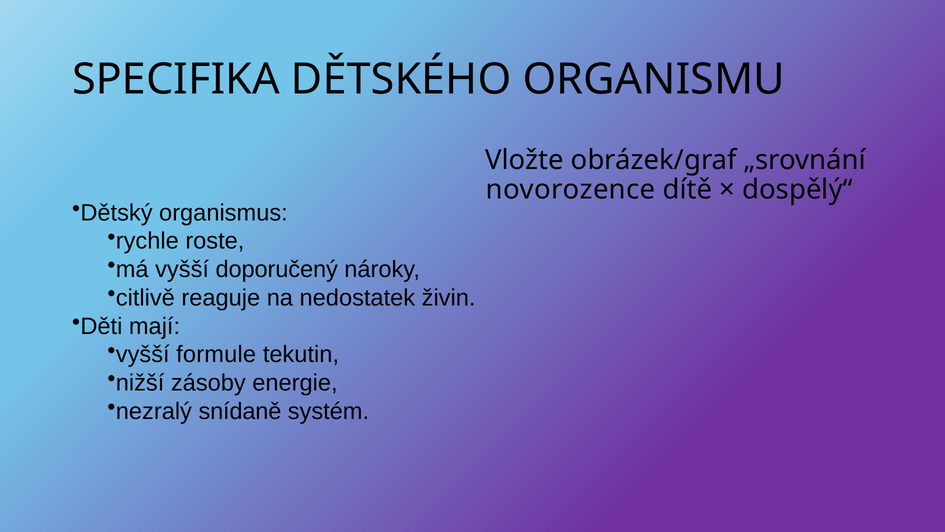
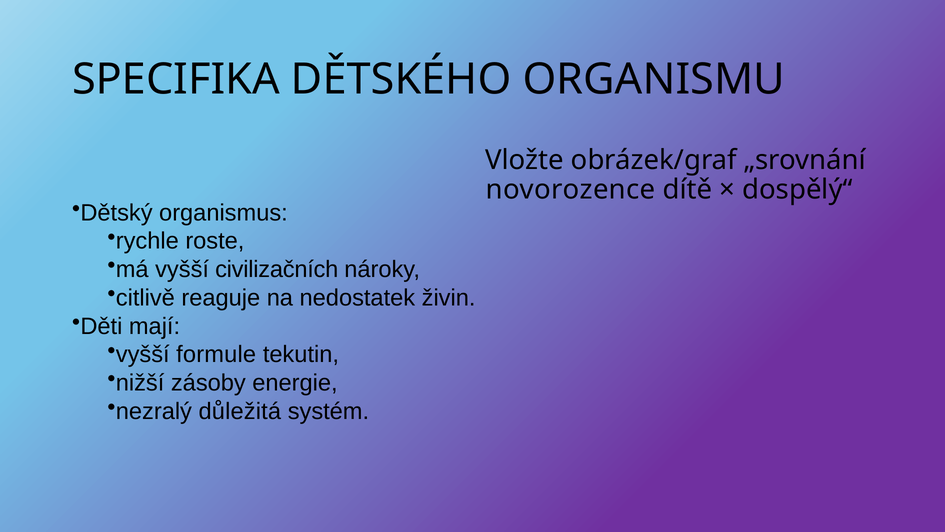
doporučený: doporučený -> civilizačních (277, 269)
snídaně: snídaně -> důležitá (240, 411)
